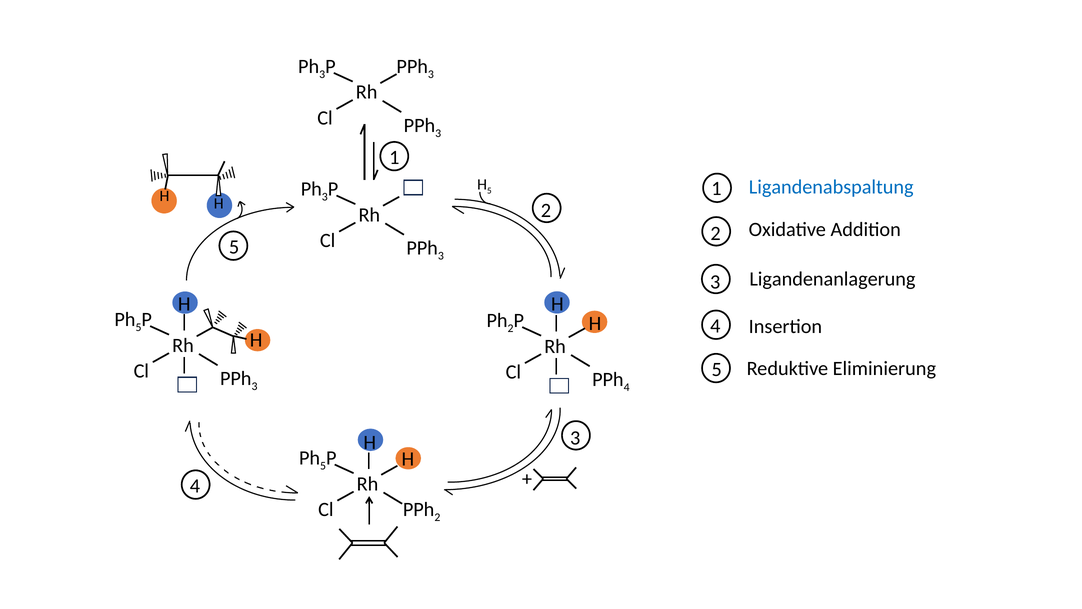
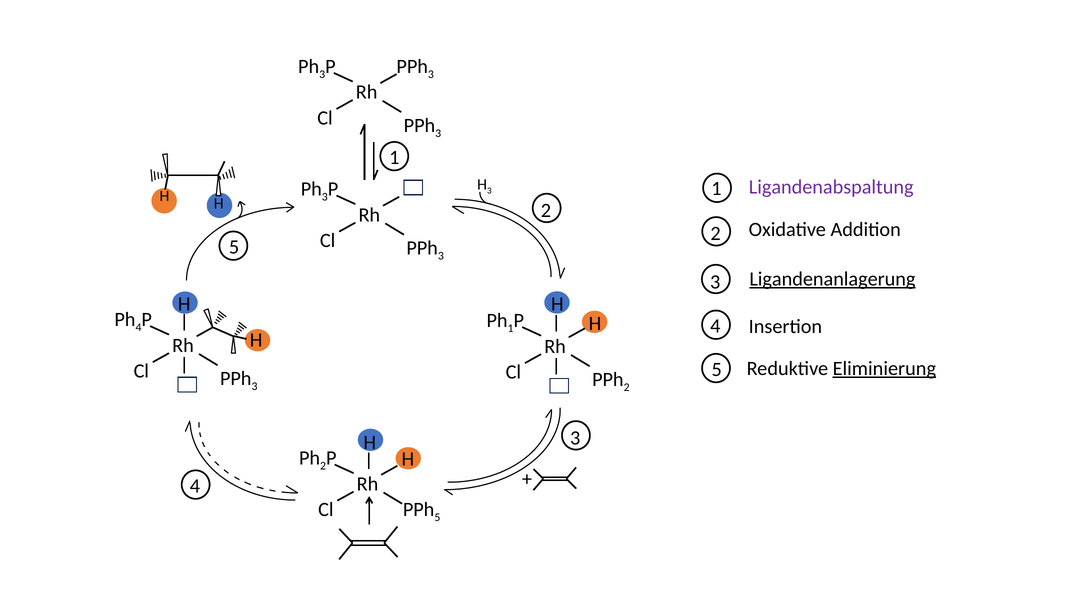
H 5: 5 -> 3 (489, 190)
Ligandenabspaltung colour: blue -> purple (831, 187)
Ligandenanlagerung underline: none -> present (832, 279)
5: 5 -> 4 (138, 327)
2: 2 -> 1 (511, 328)
Eliminierung underline: none -> present (884, 368)
4: 4 -> 2 (627, 387)
5: 5 -> 2 (323, 466)
2: 2 -> 5 (437, 517)
